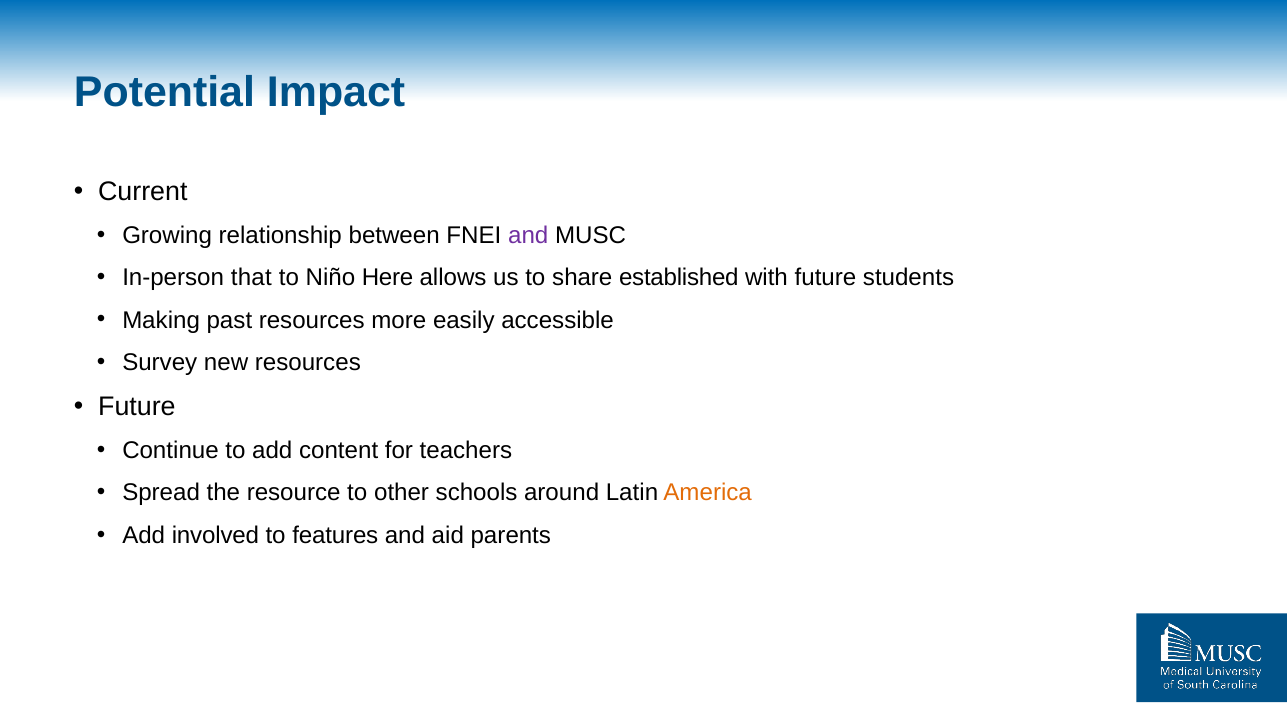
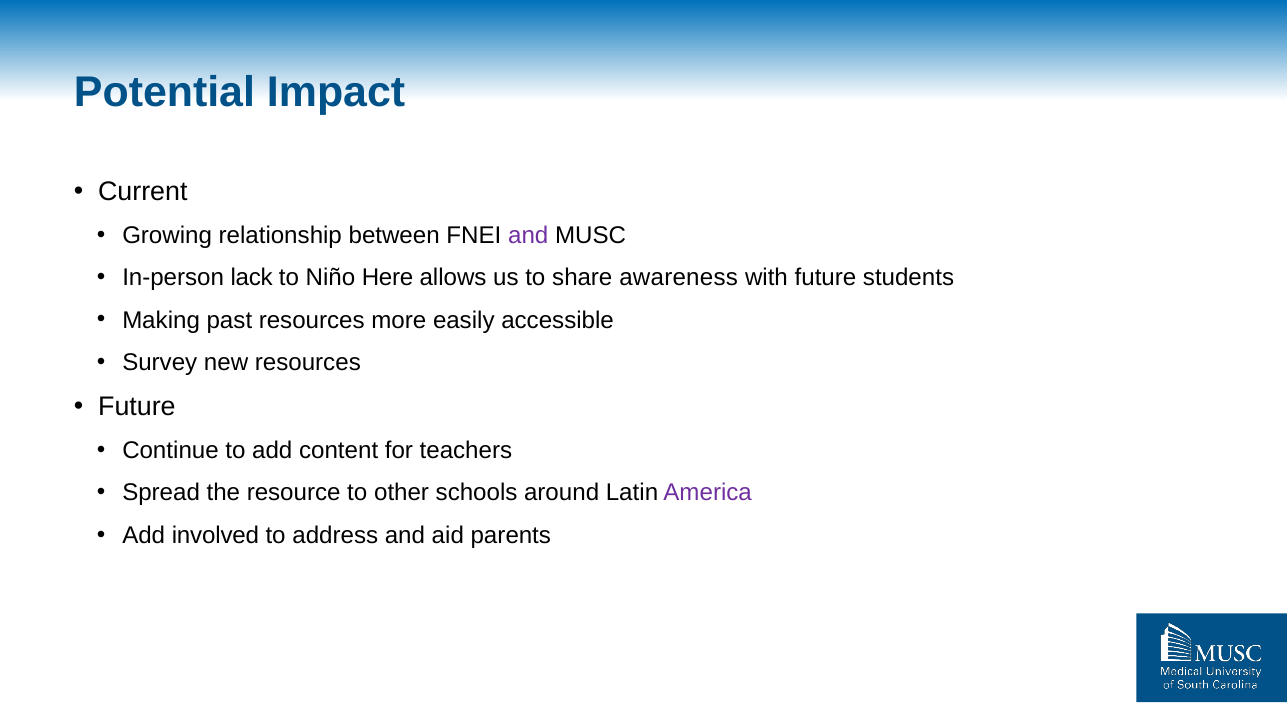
that: that -> lack (252, 278)
established: established -> awareness (679, 278)
America colour: orange -> purple (708, 493)
features: features -> address (335, 535)
